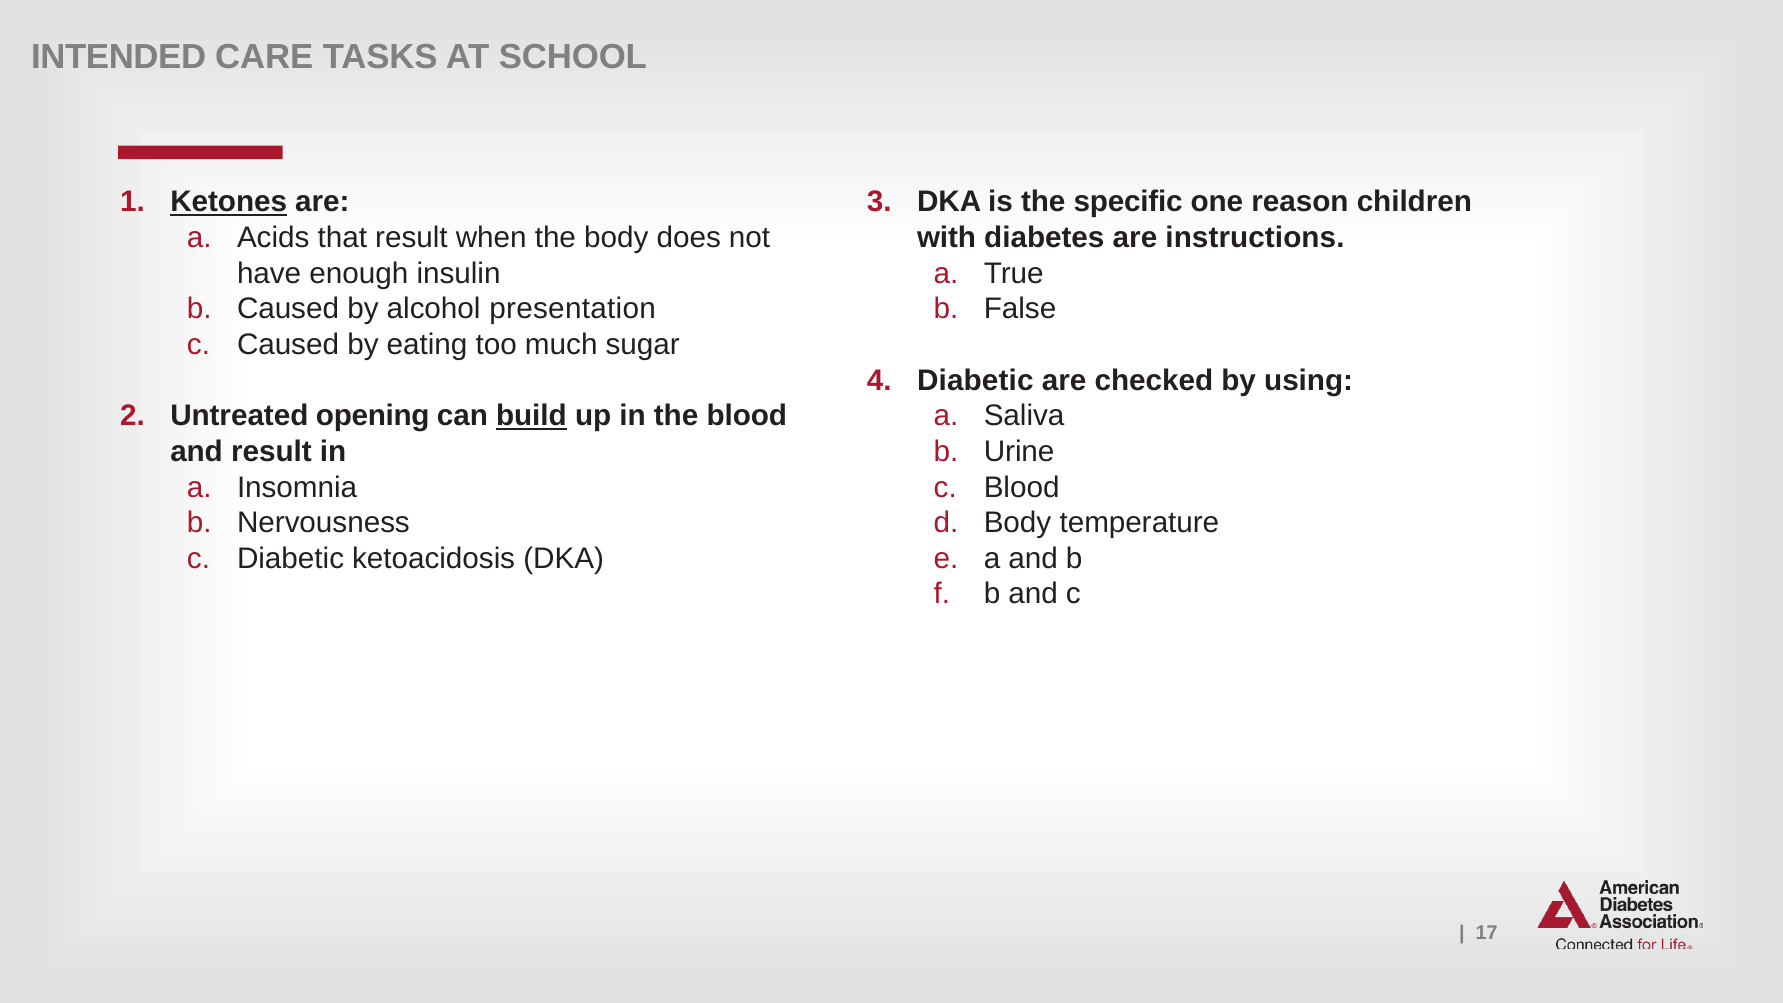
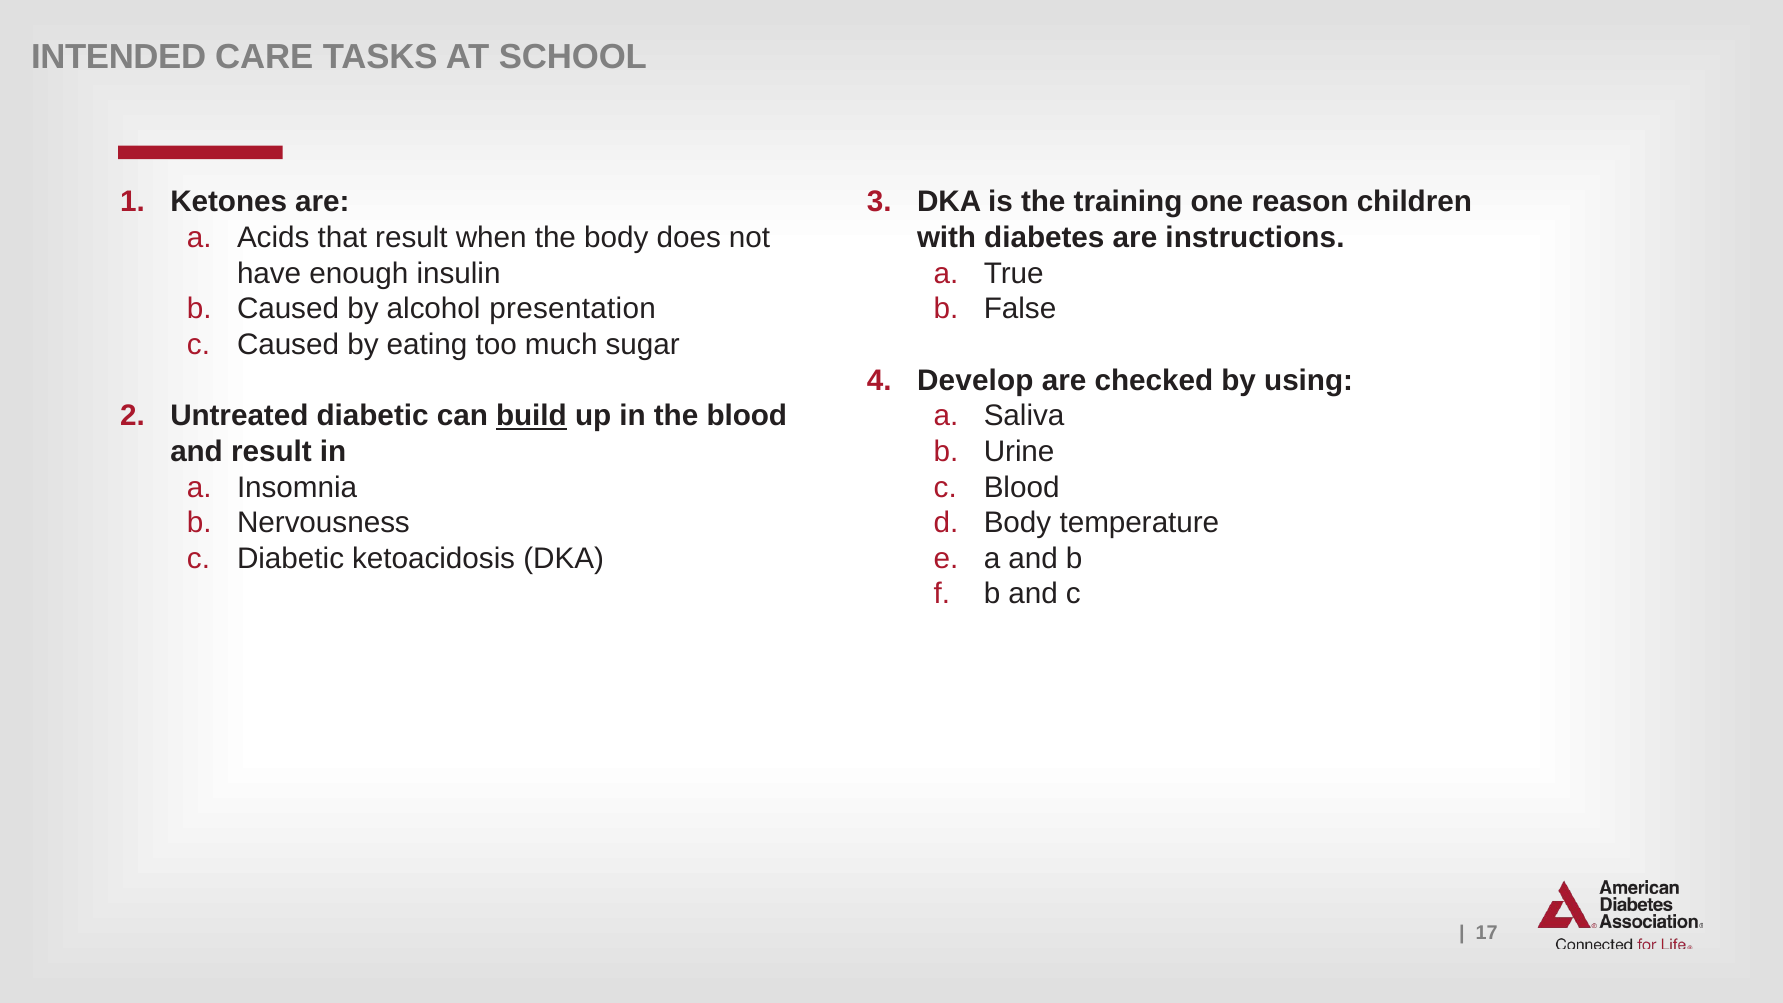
Ketones underline: present -> none (229, 202)
specific: specific -> training (1128, 202)
Diabetic: Diabetic -> Develop (975, 380)
Untreated opening: opening -> diabetic (373, 416)
